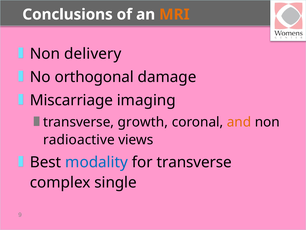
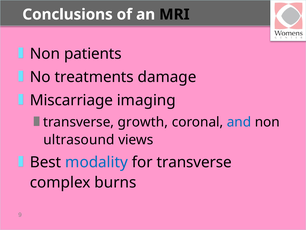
MRI colour: orange -> black (174, 14)
delivery: delivery -> patients (93, 54)
orthogonal: orthogonal -> treatments (94, 77)
and colour: orange -> blue (239, 122)
radioactive: radioactive -> ultrasound (79, 140)
single: single -> burns (115, 182)
